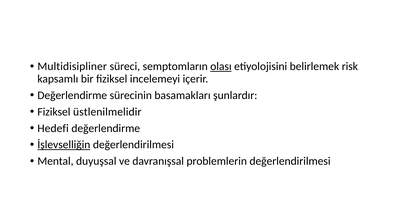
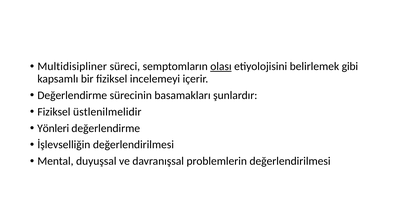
risk: risk -> gibi (350, 67)
Hedefi: Hedefi -> Yönleri (53, 129)
İşlevselliğin underline: present -> none (64, 145)
